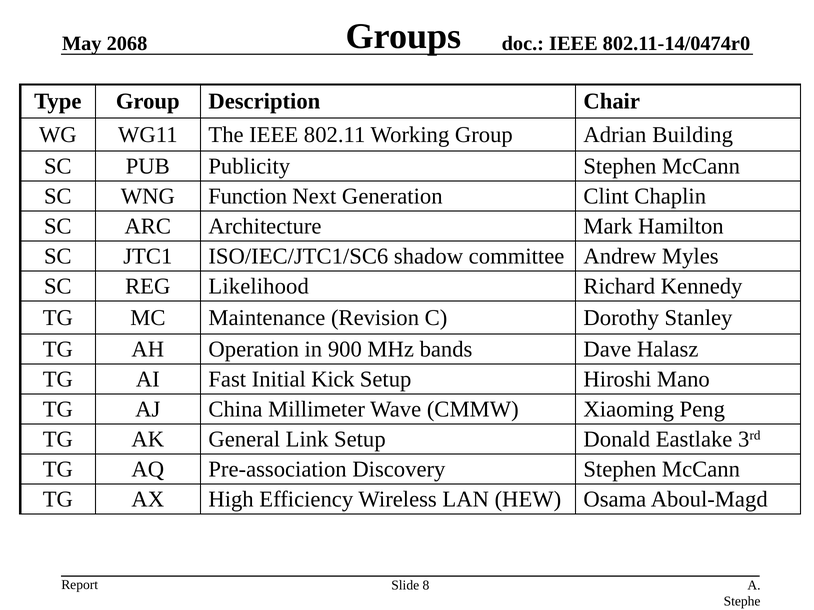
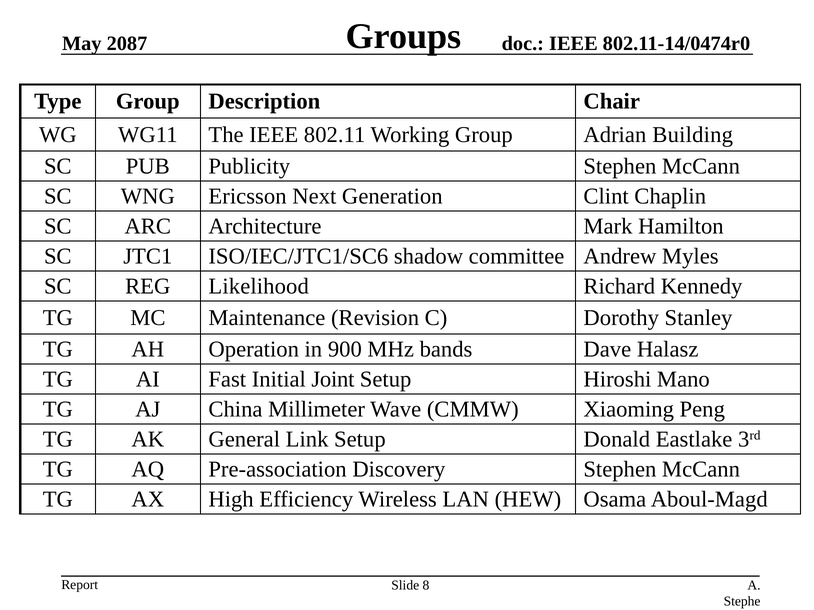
2068: 2068 -> 2087 (127, 43)
Function: Function -> Ericsson (248, 196)
Kick: Kick -> Joint (333, 380)
